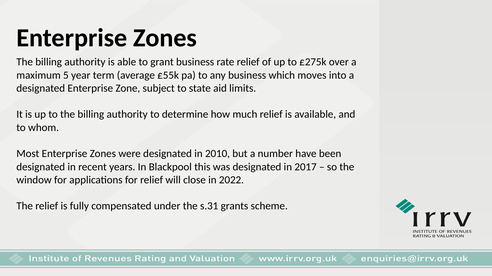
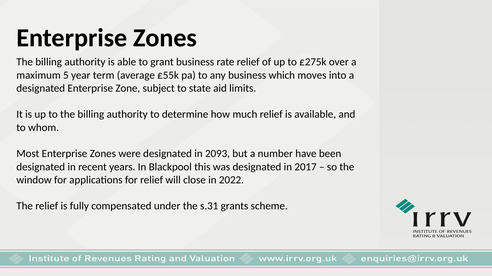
2010: 2010 -> 2093 (218, 154)
